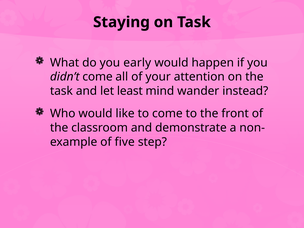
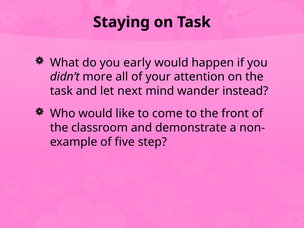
didn’t come: come -> more (97, 77)
least: least -> next (130, 91)
